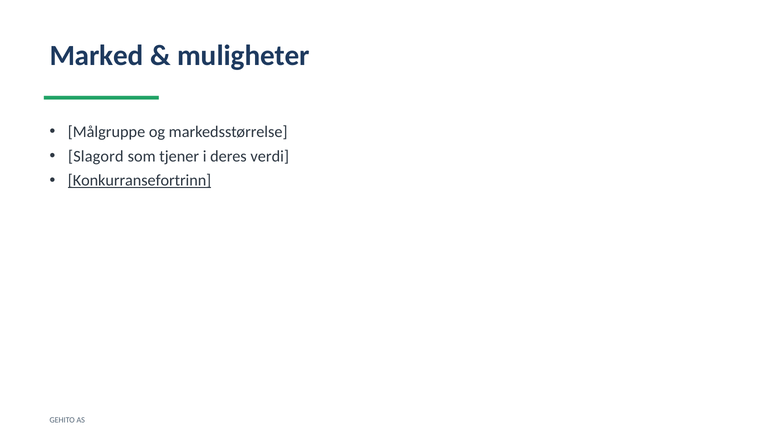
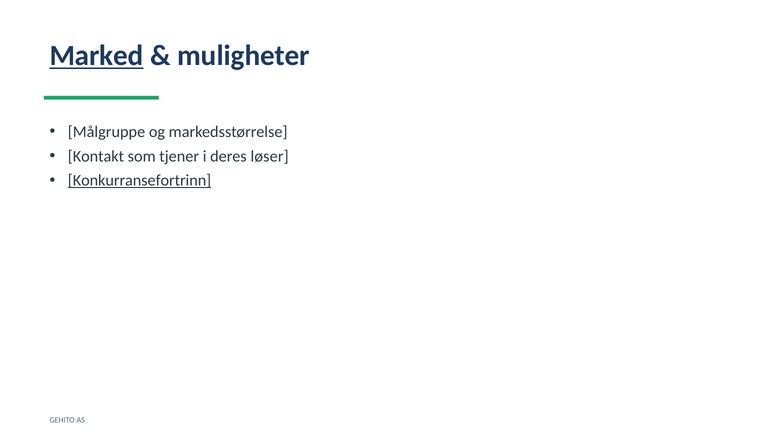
Marked underline: none -> present (97, 56)
Slagord: Slagord -> Kontakt (96, 156)
verdi: verdi -> løser (270, 156)
